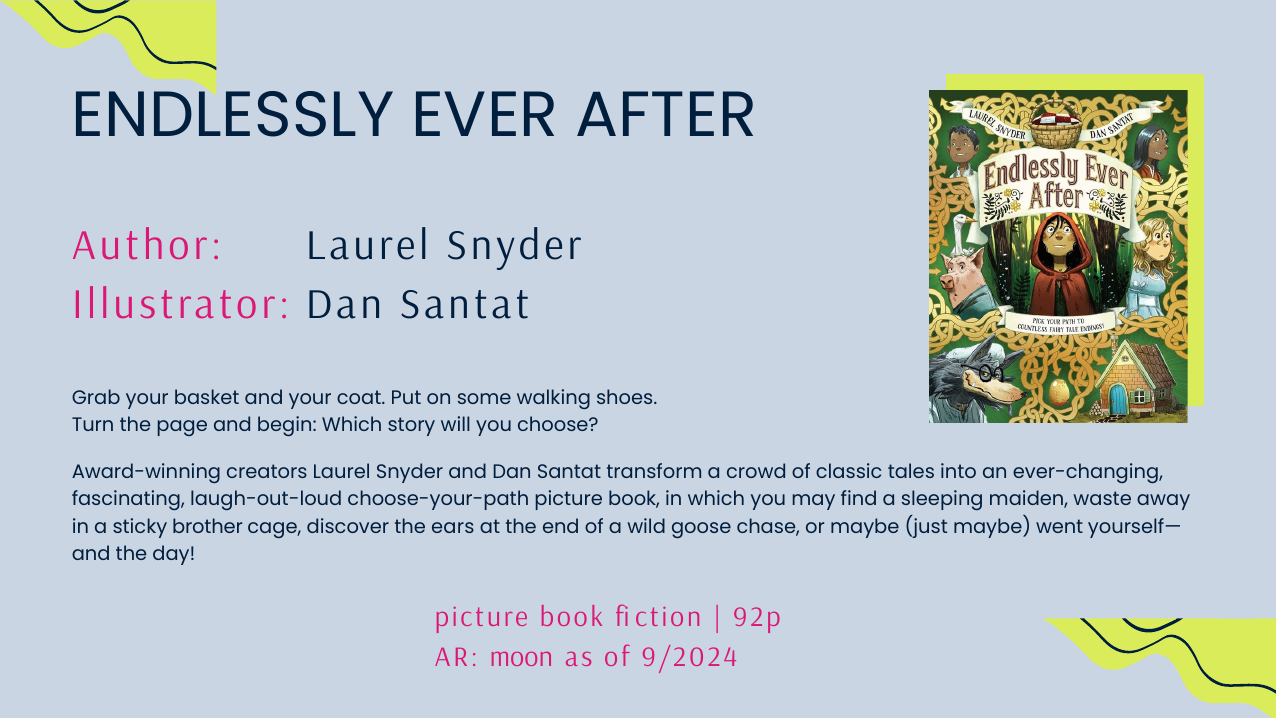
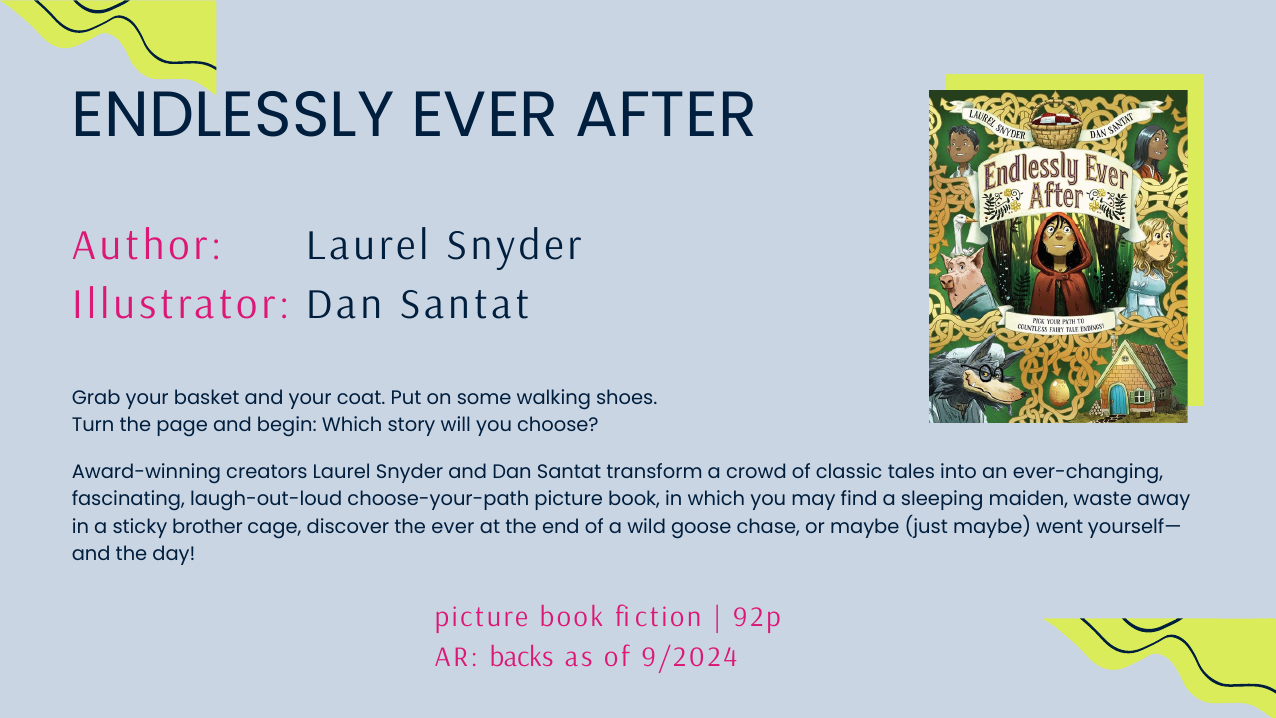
the ears: ears -> ever (453, 526)
moon: moon -> backs (521, 657)
